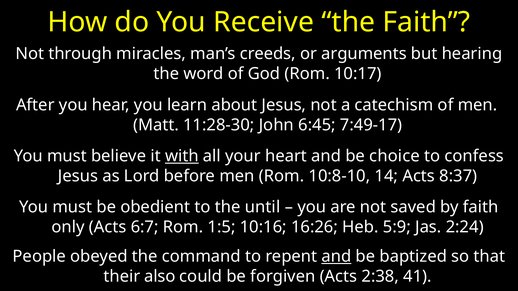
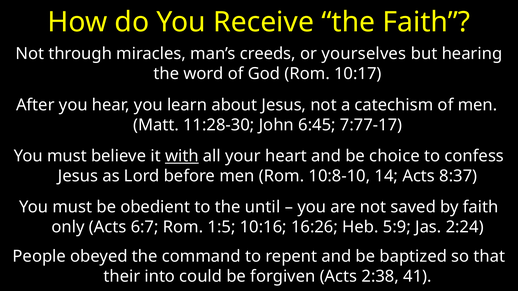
arguments: arguments -> yourselves (364, 54)
7:49-17: 7:49-17 -> 7:77-17 (371, 125)
and underline: present -> none (336, 257)
also: also -> into (160, 277)
